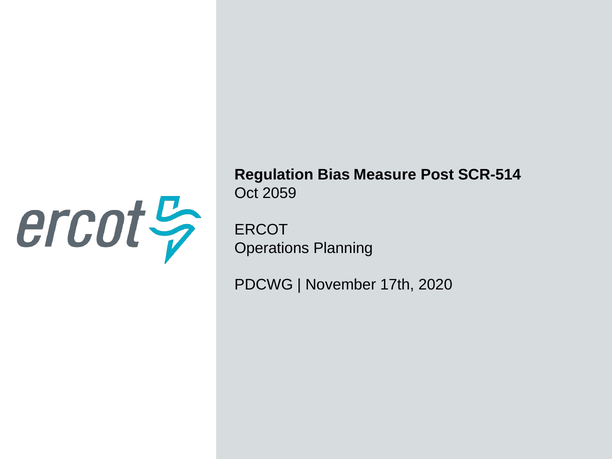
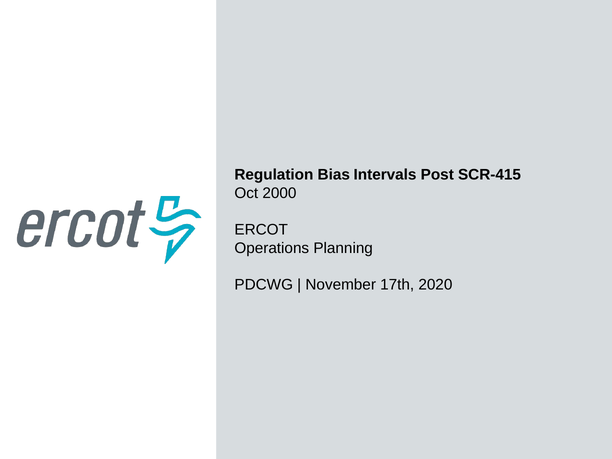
Measure: Measure -> Intervals (385, 175)
SCR-514: SCR-514 -> SCR-415 (490, 175)
2059: 2059 -> 2000 (279, 193)
